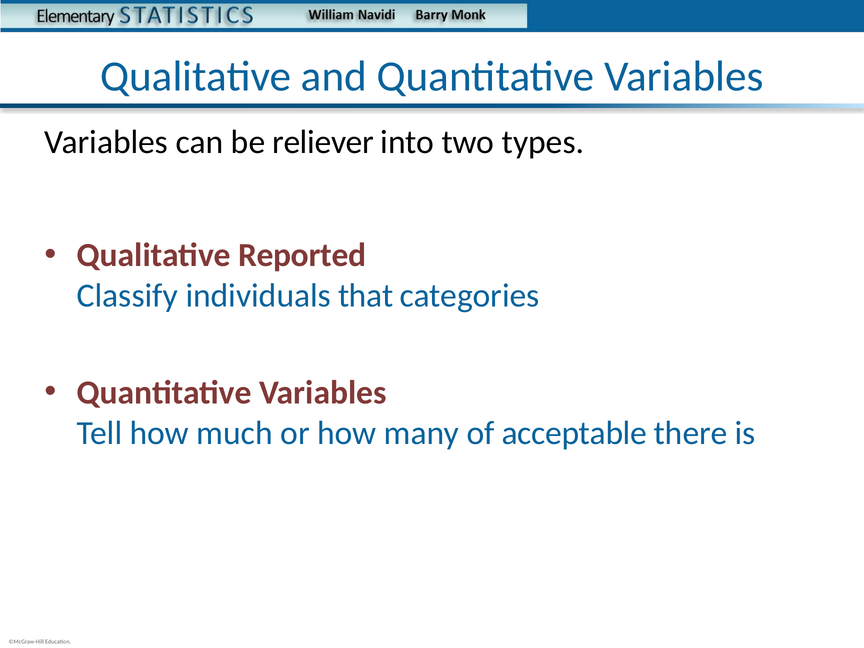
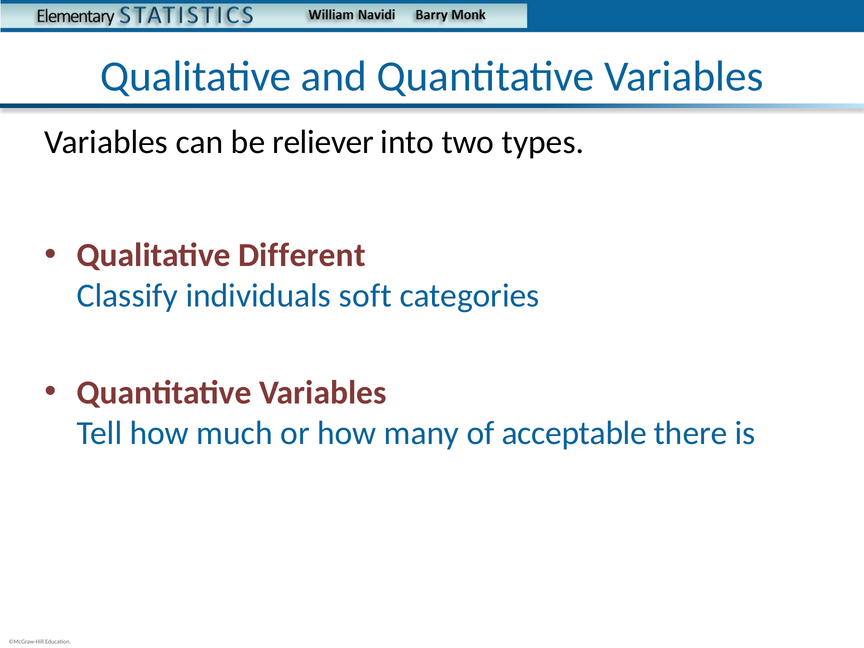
Reported: Reported -> Different (302, 255)
that: that -> soft (365, 296)
